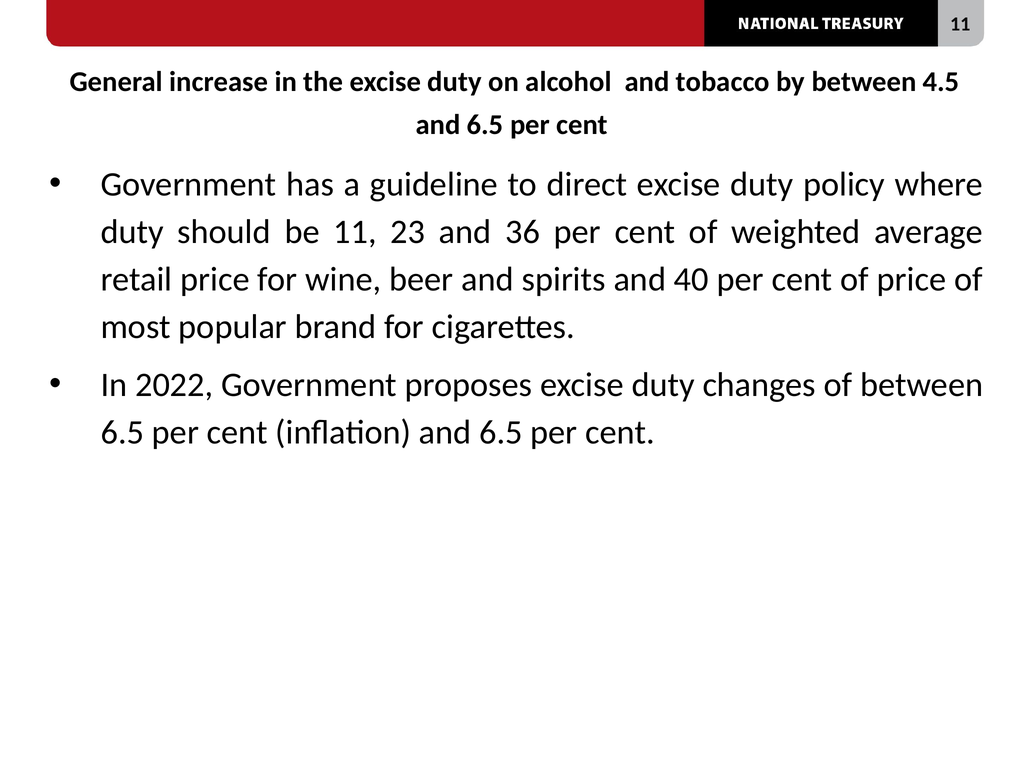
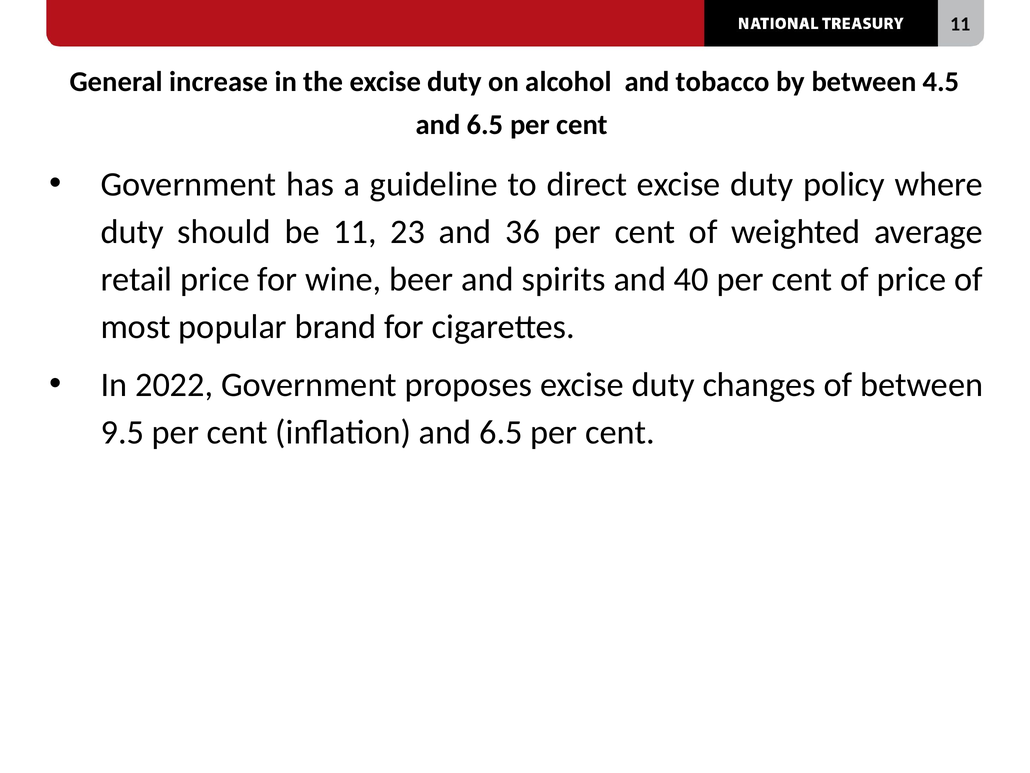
6.5: 6.5 -> 9.5 (122, 432)
